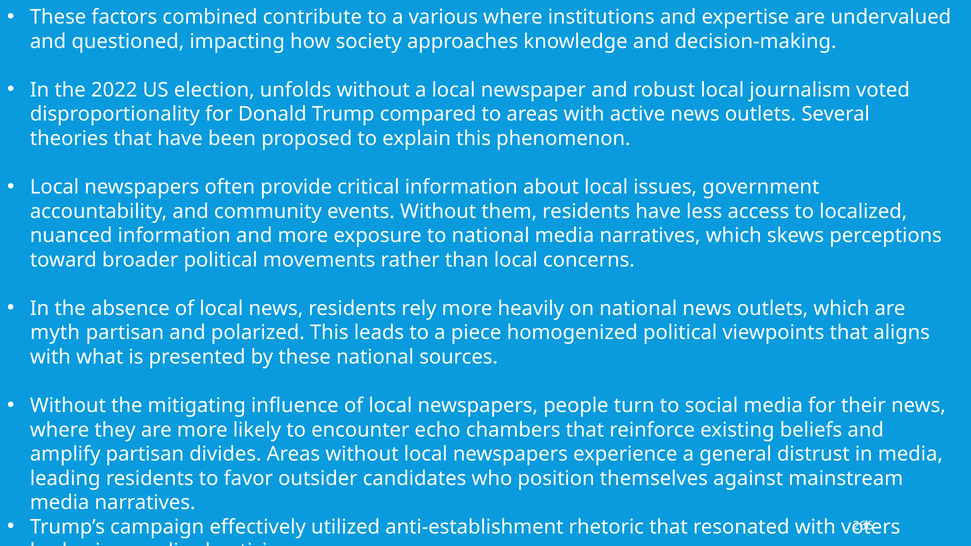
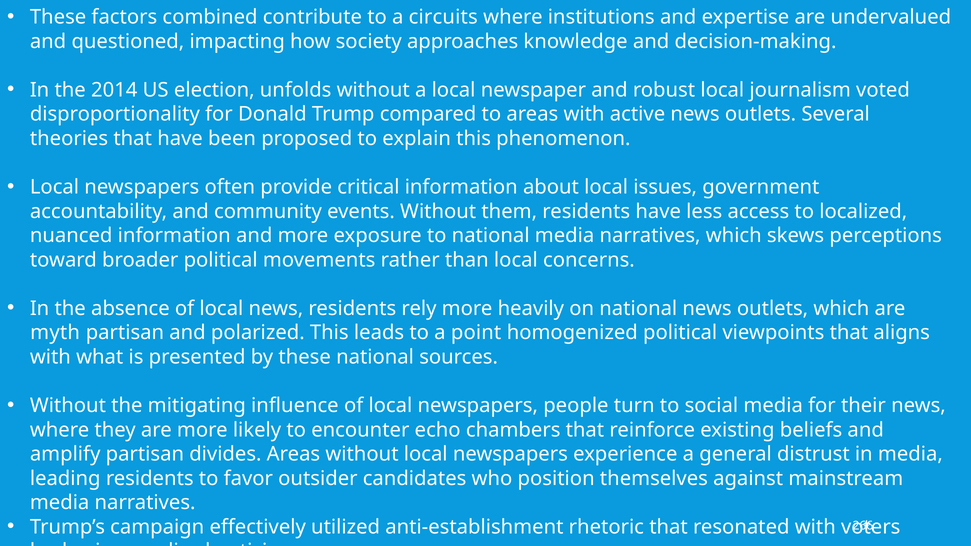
various: various -> circuits (443, 17)
2022: 2022 -> 2014 (114, 90)
piece: piece -> point (476, 333)
